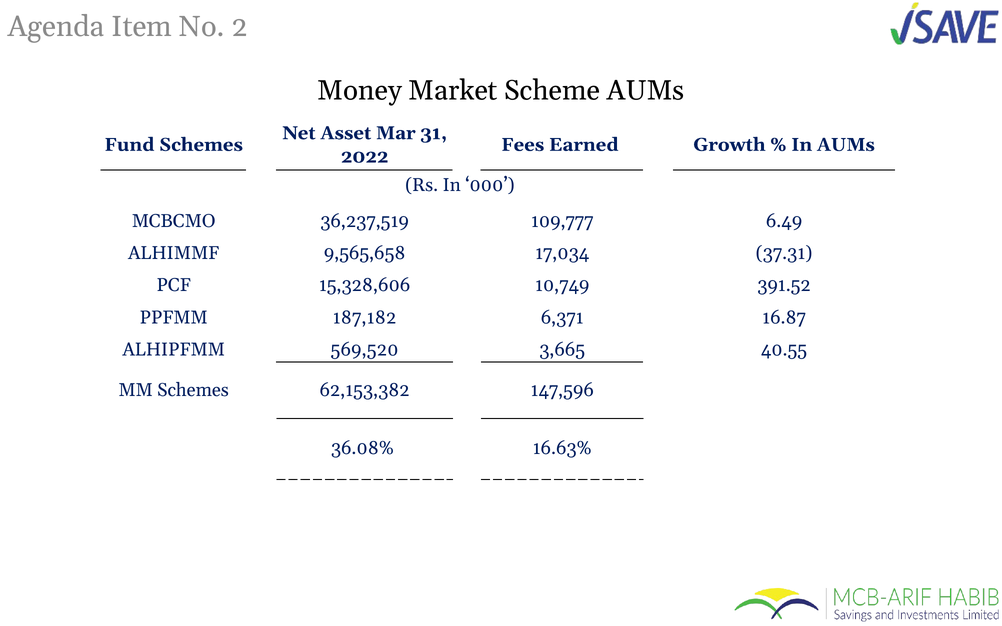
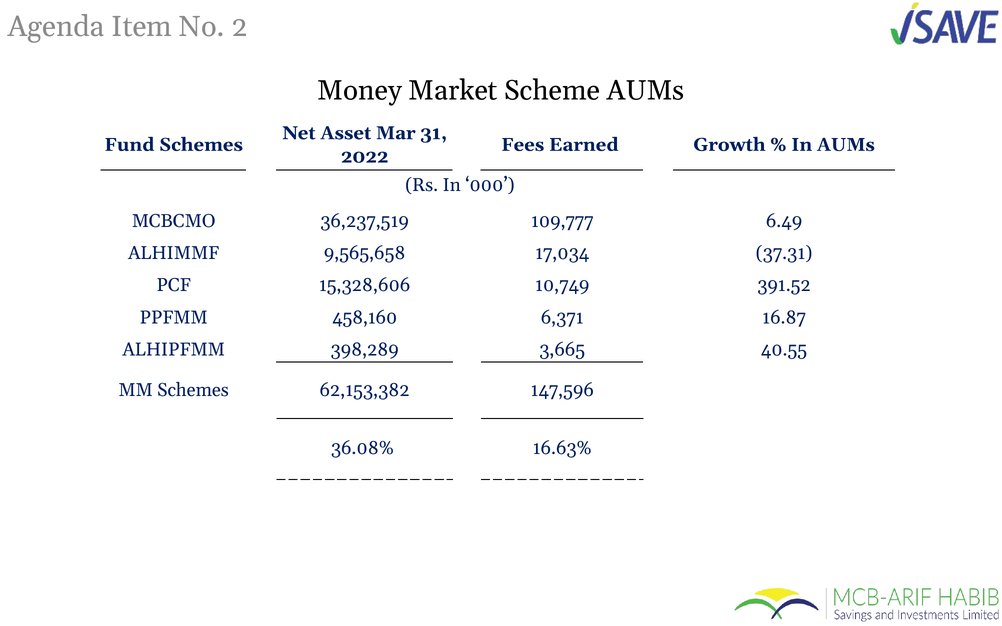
187,182: 187,182 -> 458,160 (365, 318)
569,520: 569,520 -> 398,289 (365, 350)
